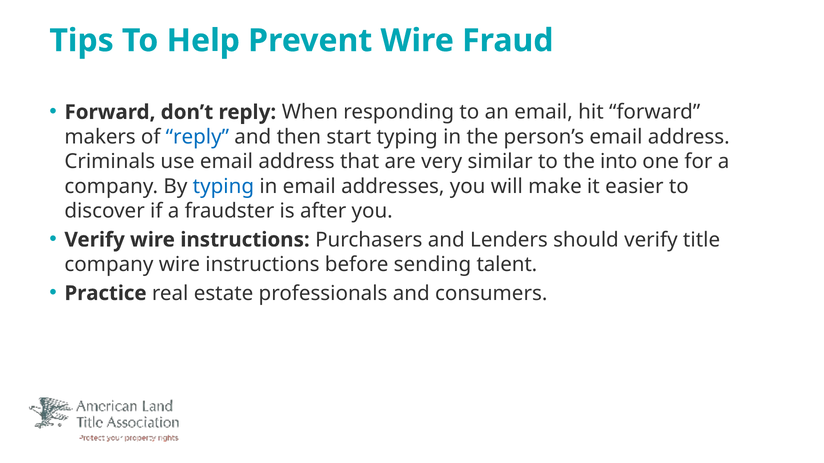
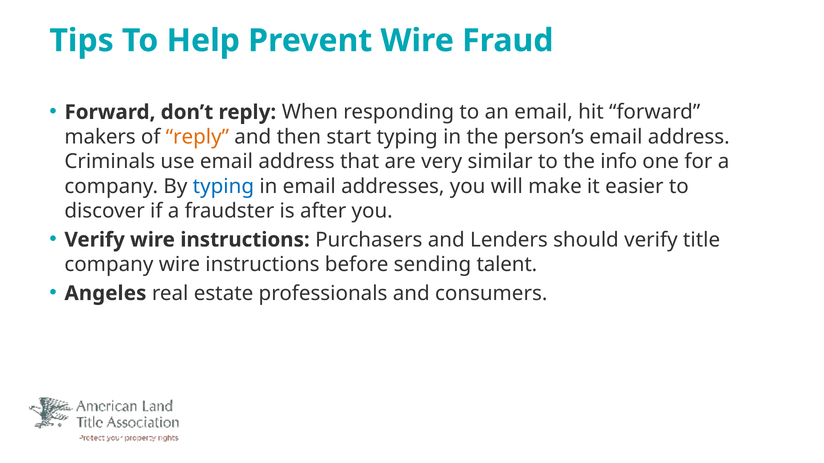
reply colour: blue -> orange (197, 137)
into: into -> info (619, 162)
Practice: Practice -> Angeles (105, 294)
